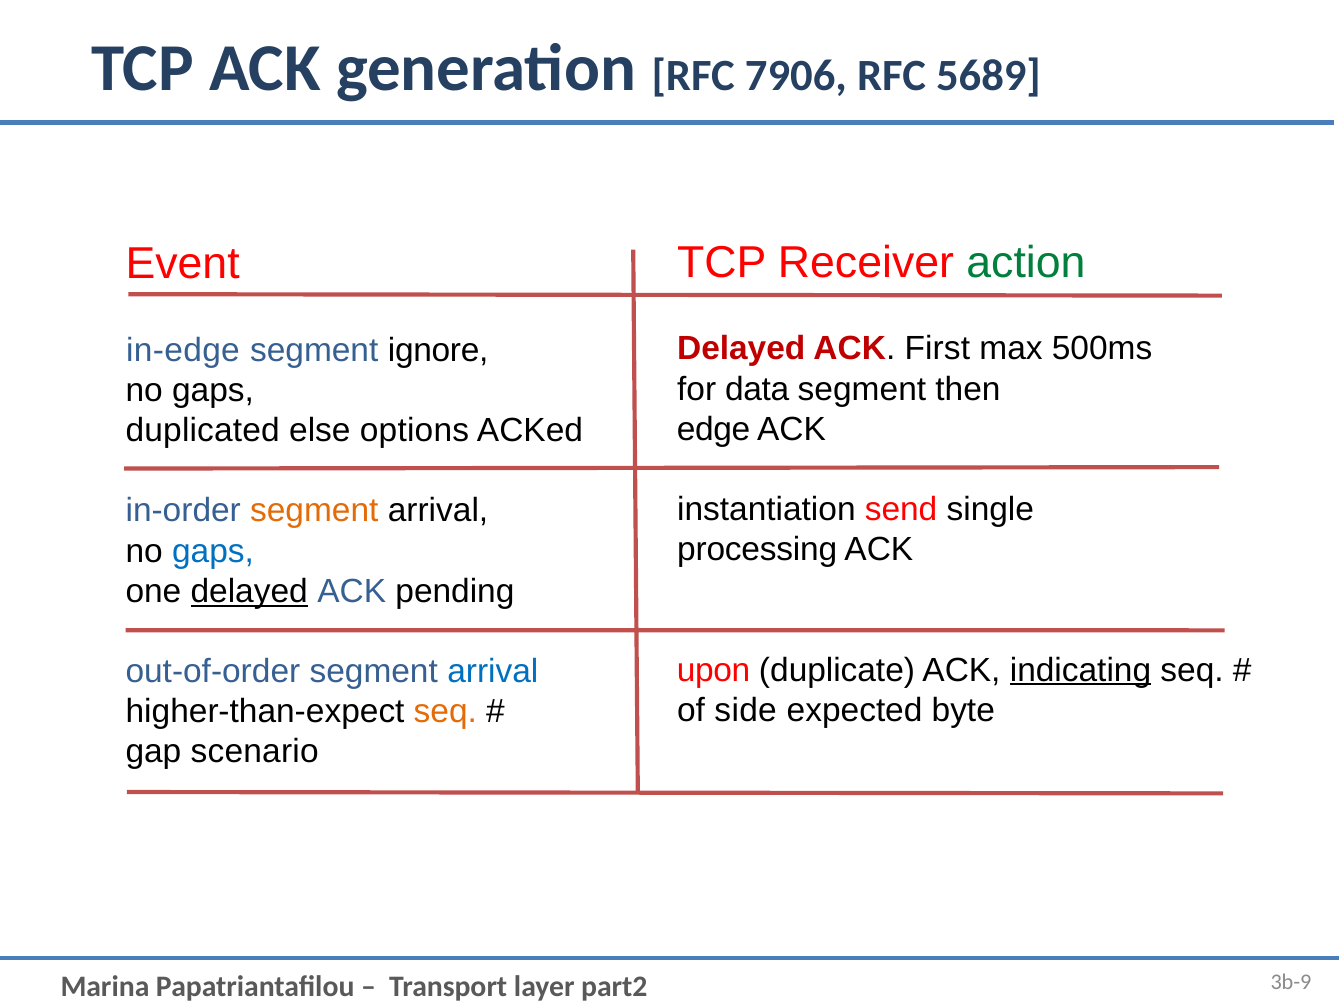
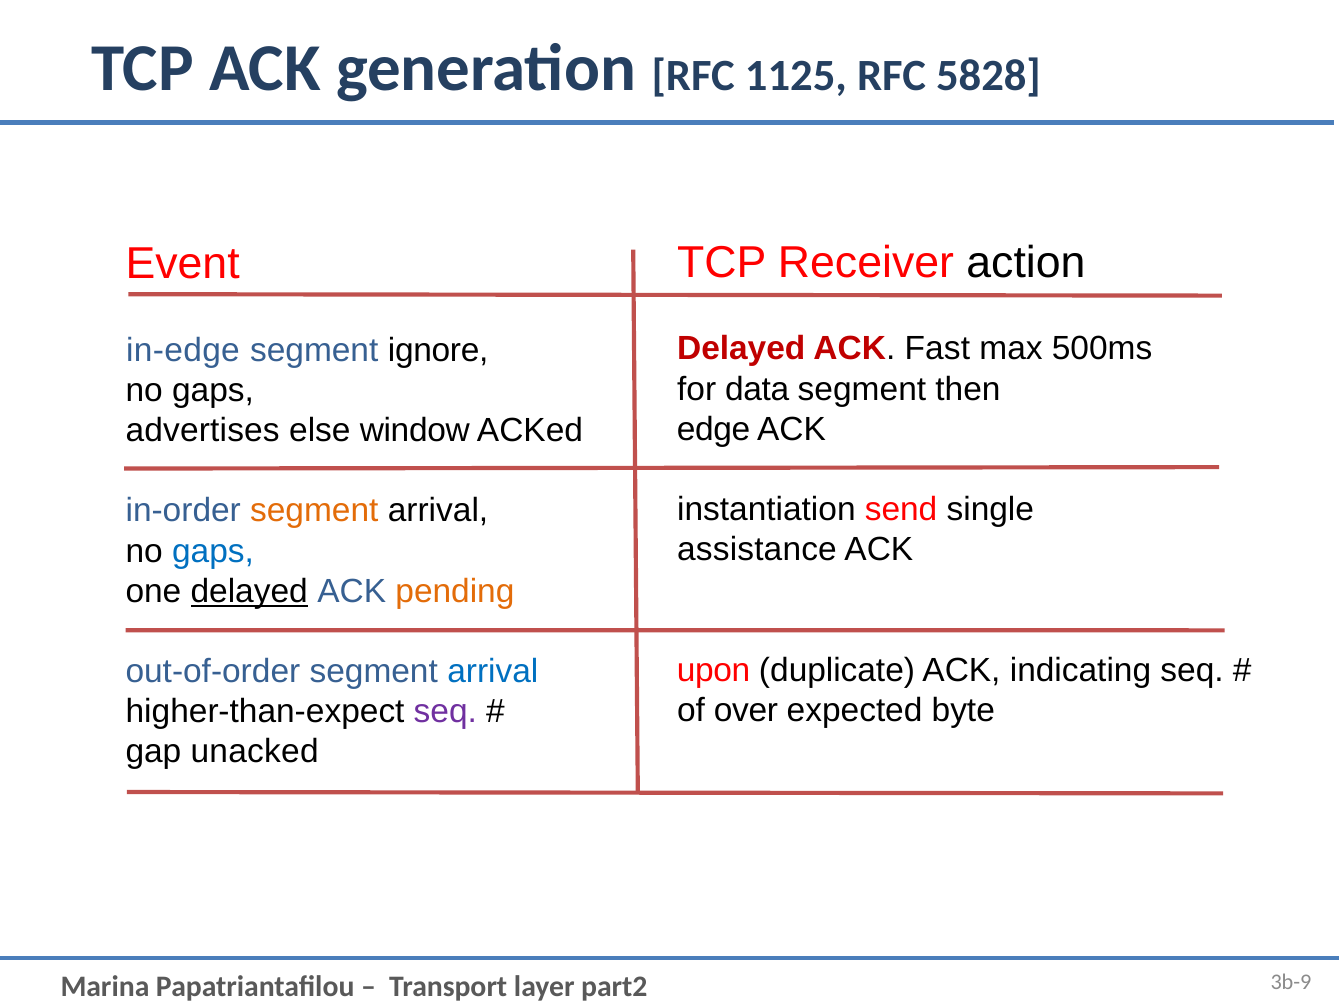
7906: 7906 -> 1125 (796, 76)
5689: 5689 -> 5828 (989, 76)
action colour: green -> black (1026, 263)
First: First -> Fast (937, 349)
duplicated: duplicated -> advertises (203, 431)
options: options -> window (415, 431)
processing: processing -> assistance (757, 550)
pending colour: black -> orange (455, 591)
indicating underline: present -> none (1081, 670)
side: side -> over (746, 710)
seq colour: orange -> purple (445, 712)
scenario: scenario -> unacked (255, 752)
